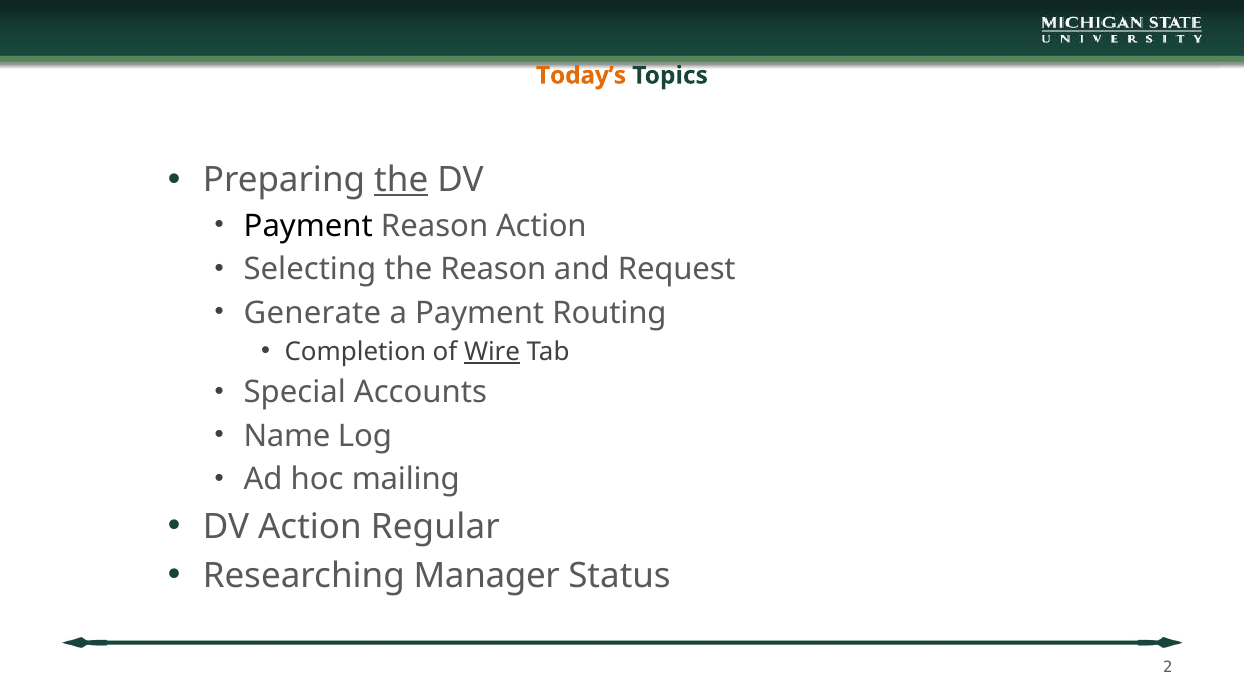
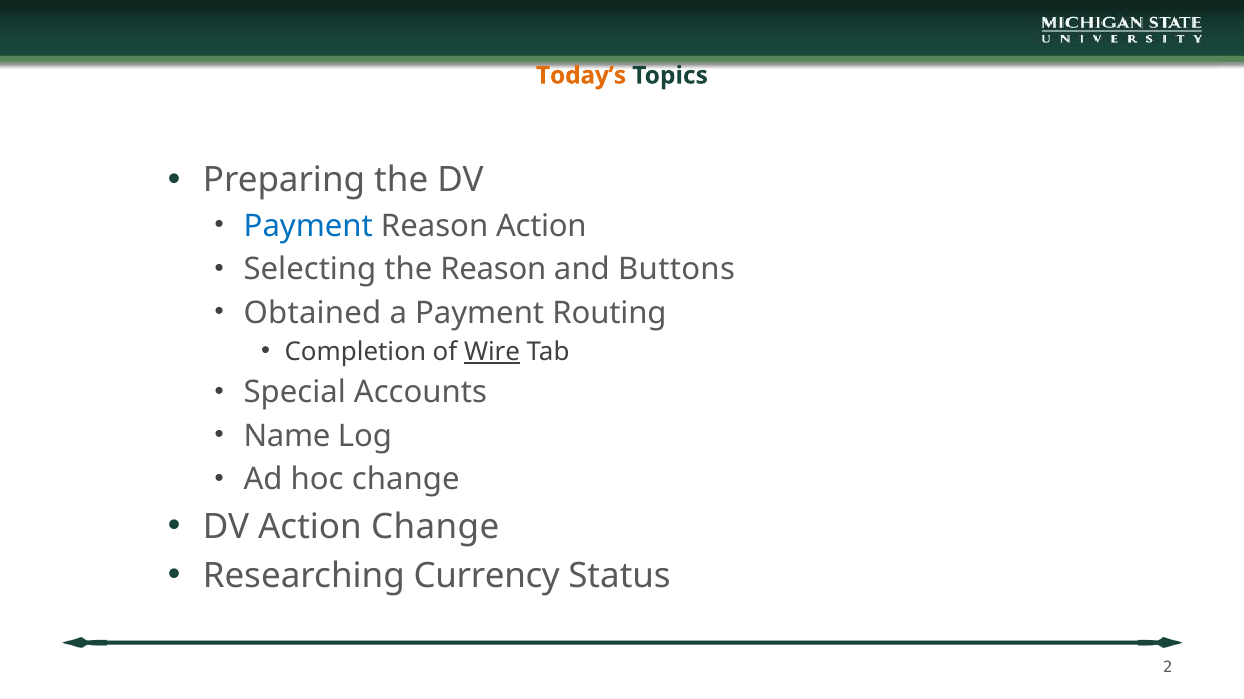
the underline: present -> none (401, 180)
Payment colour: black -> blue (308, 226)
Request: Request -> Buttons (677, 270)
Generate: Generate -> Obtained (312, 313)
hoc mailing: mailing -> change (406, 480)
Action Regular: Regular -> Change (435, 527)
Manager: Manager -> Currency (487, 576)
